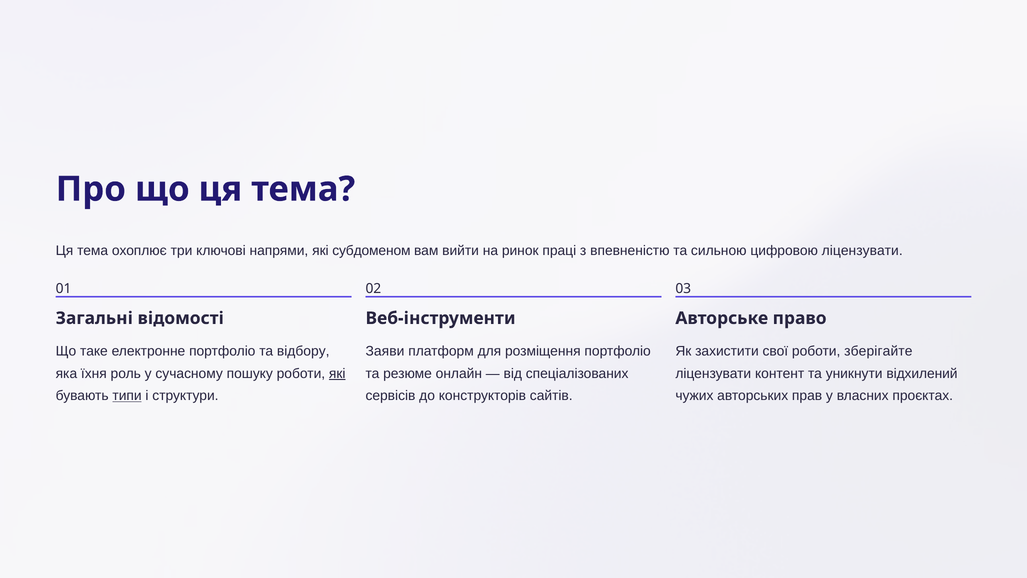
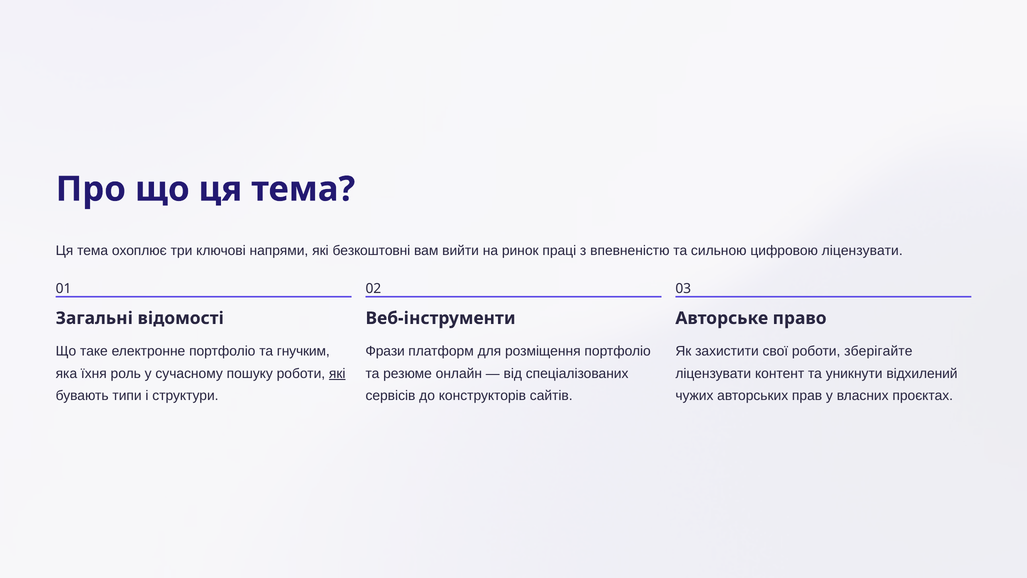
субдоменом: субдоменом -> безкоштовні (371, 251)
відбору: відбору -> гнучким (303, 351)
Заяви: Заяви -> Фрази (385, 351)
типи underline: present -> none (127, 396)
